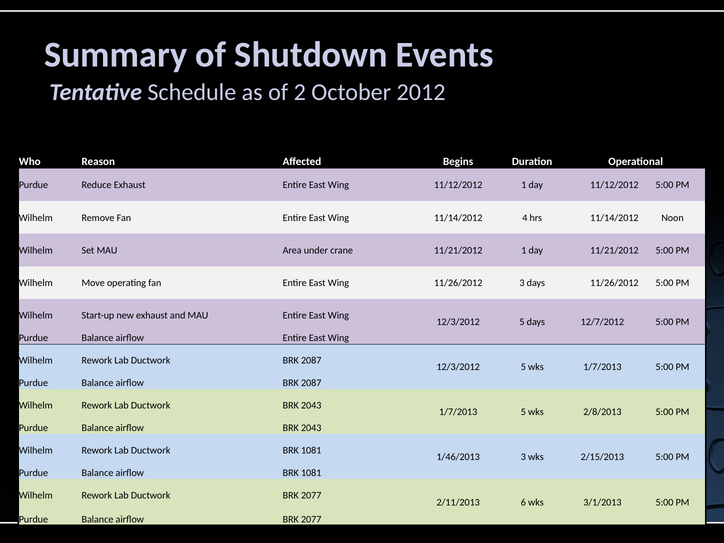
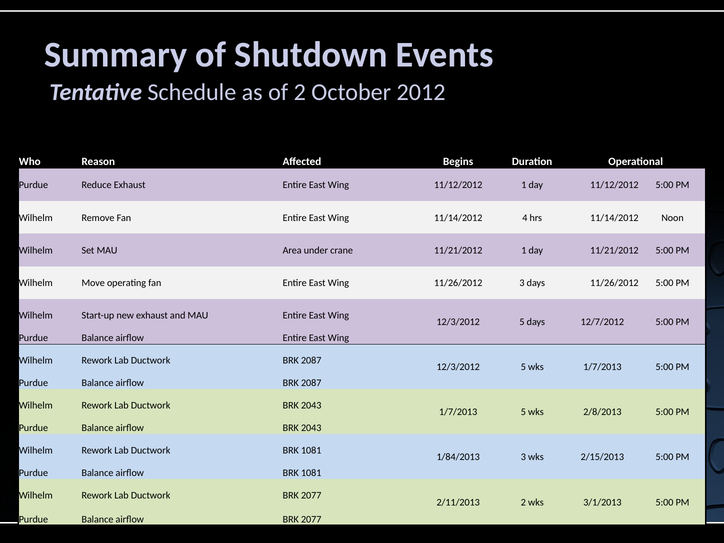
1/46/2013: 1/46/2013 -> 1/84/2013 (458, 457)
2/11/2013 6: 6 -> 2 (523, 503)
